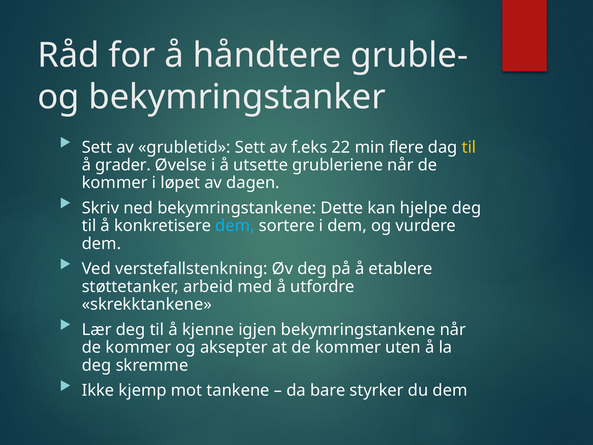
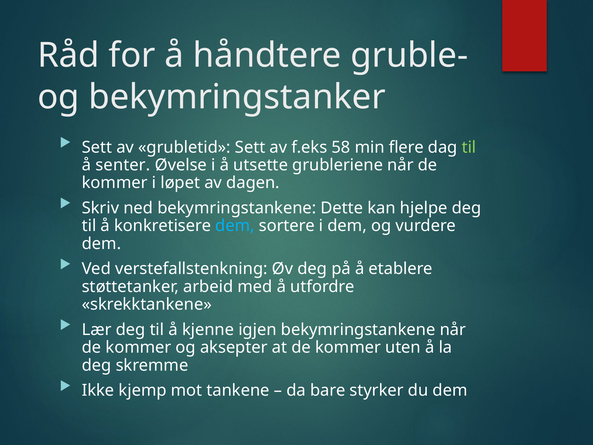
22: 22 -> 58 (341, 147)
til colour: yellow -> light green (469, 147)
grader: grader -> senter (123, 165)
